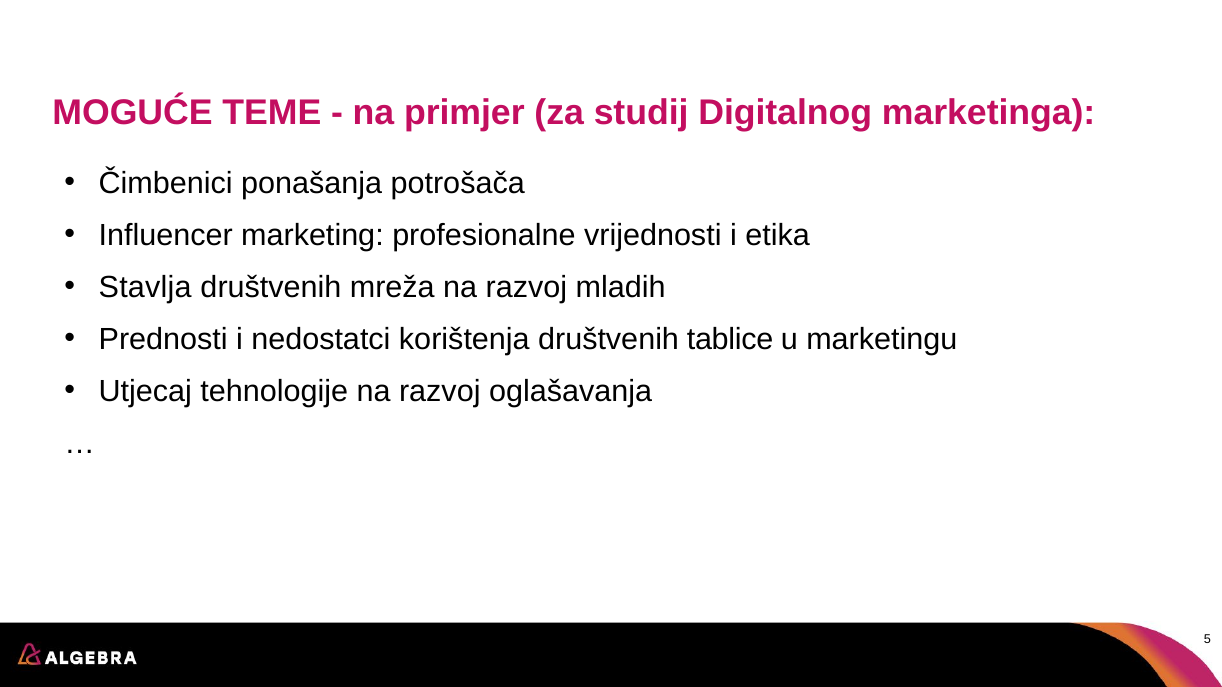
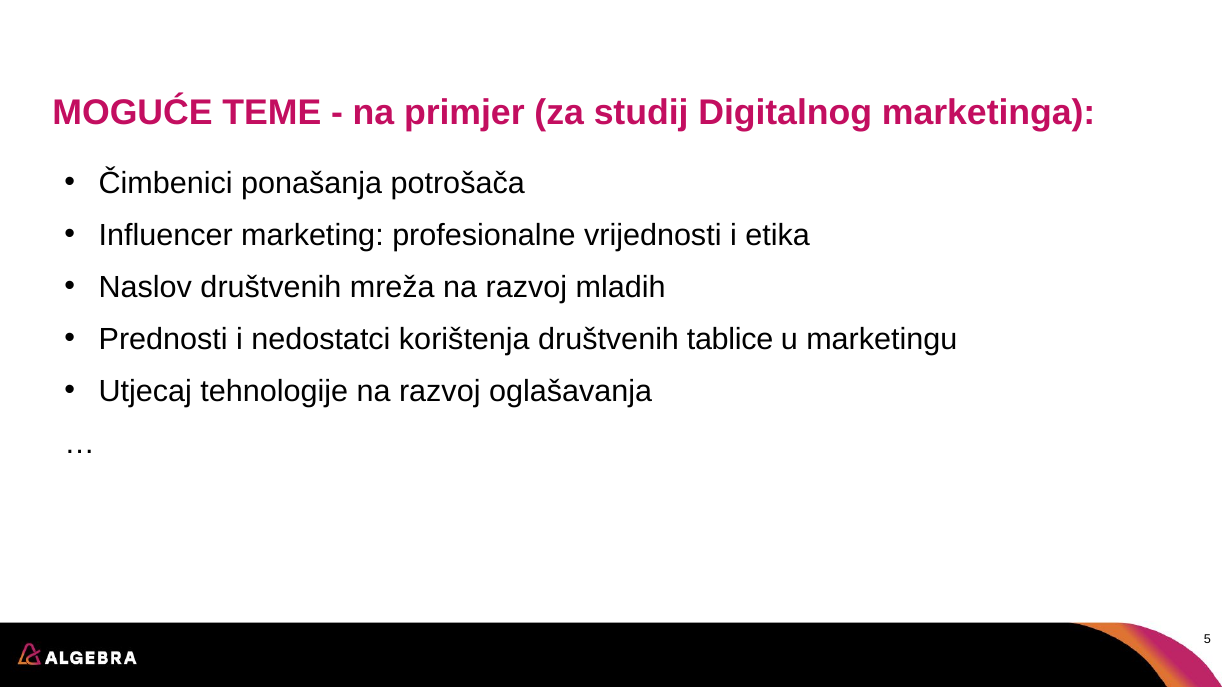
Stavlja: Stavlja -> Naslov (145, 287)
